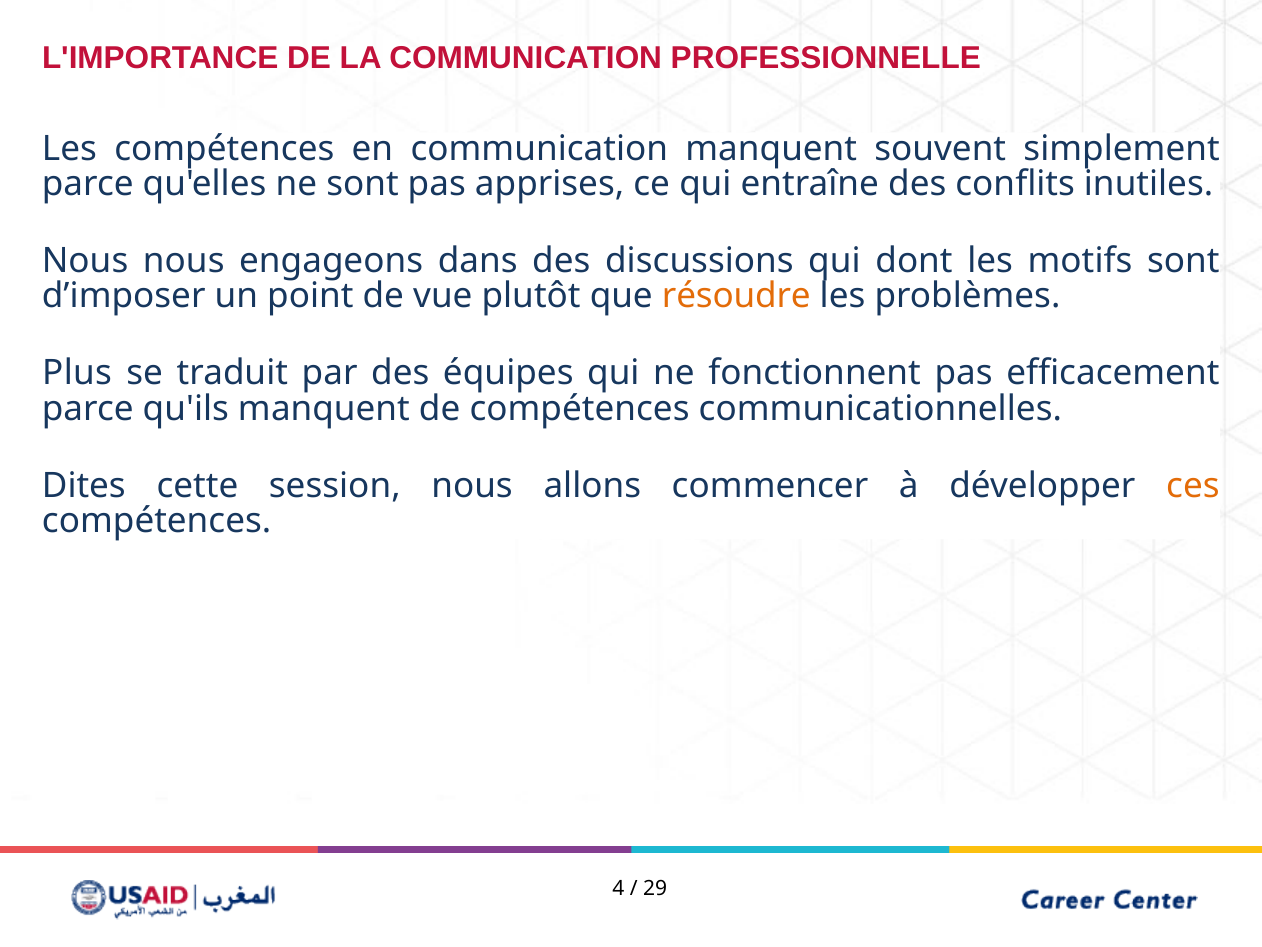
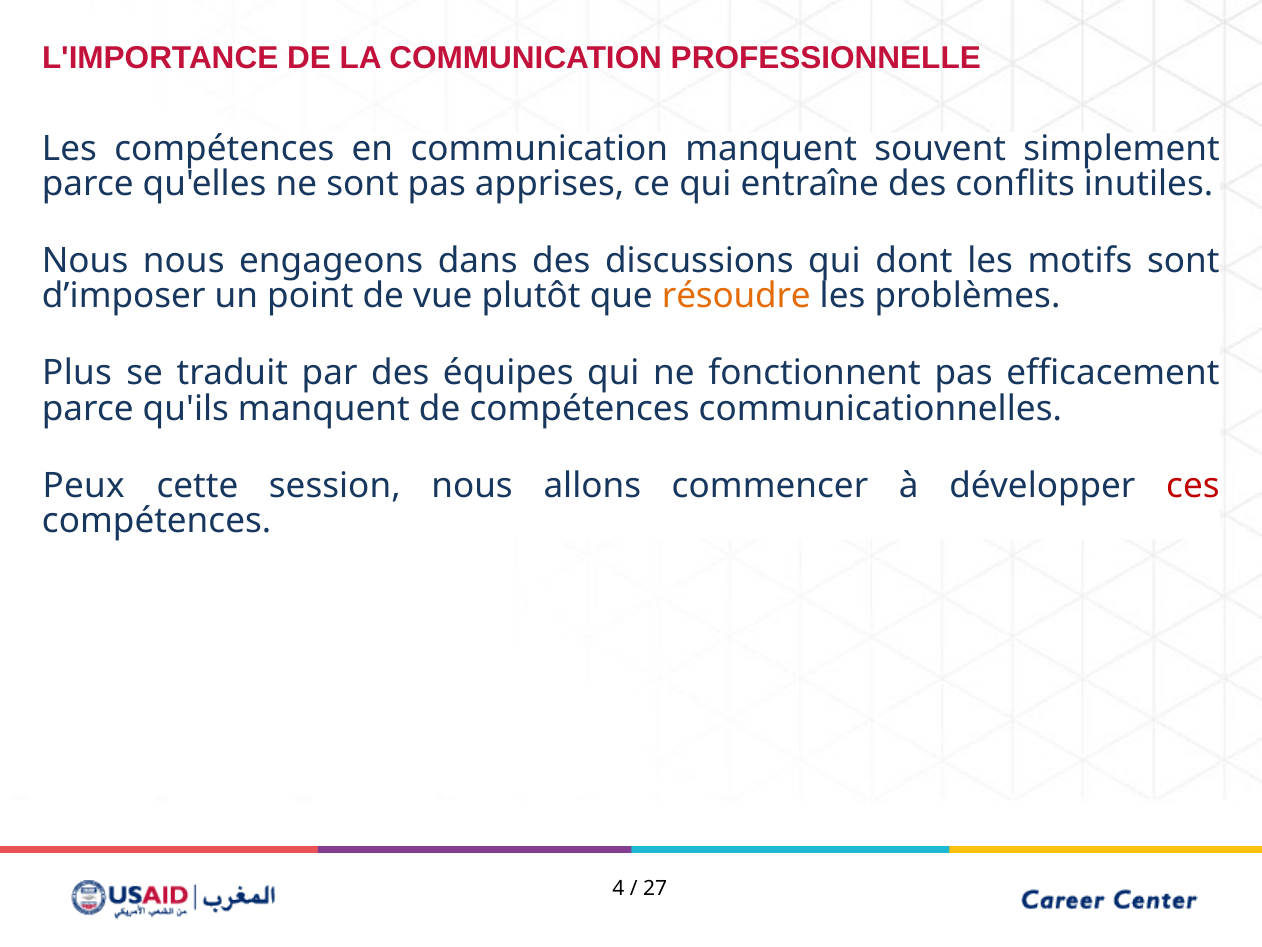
Dites: Dites -> Peux (84, 485)
ces colour: orange -> red (1193, 485)
29: 29 -> 27 (655, 888)
